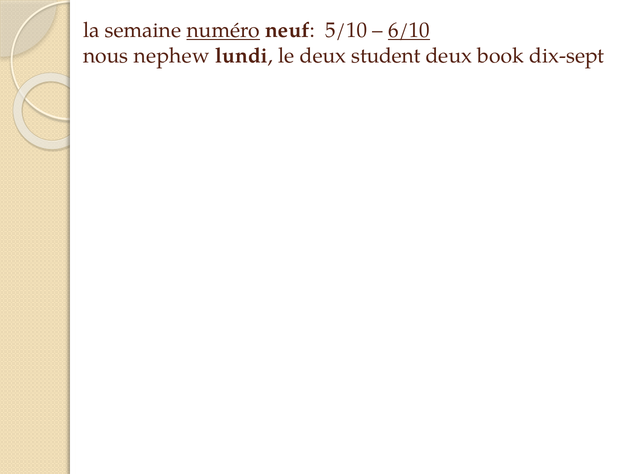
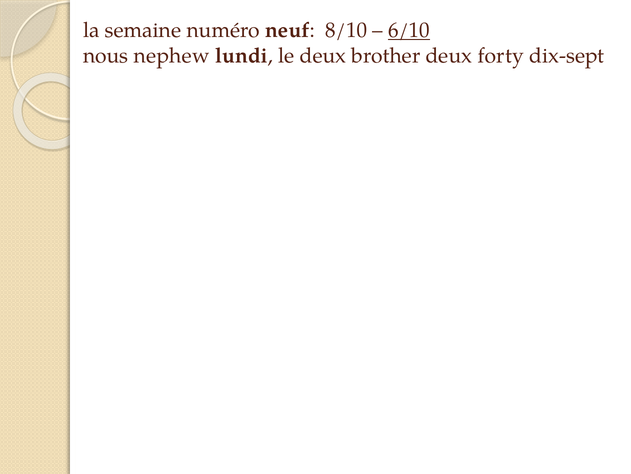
numéro underline: present -> none (223, 30)
5/10: 5/10 -> 8/10 (346, 30)
student: student -> brother (386, 56)
book: book -> forty (501, 56)
